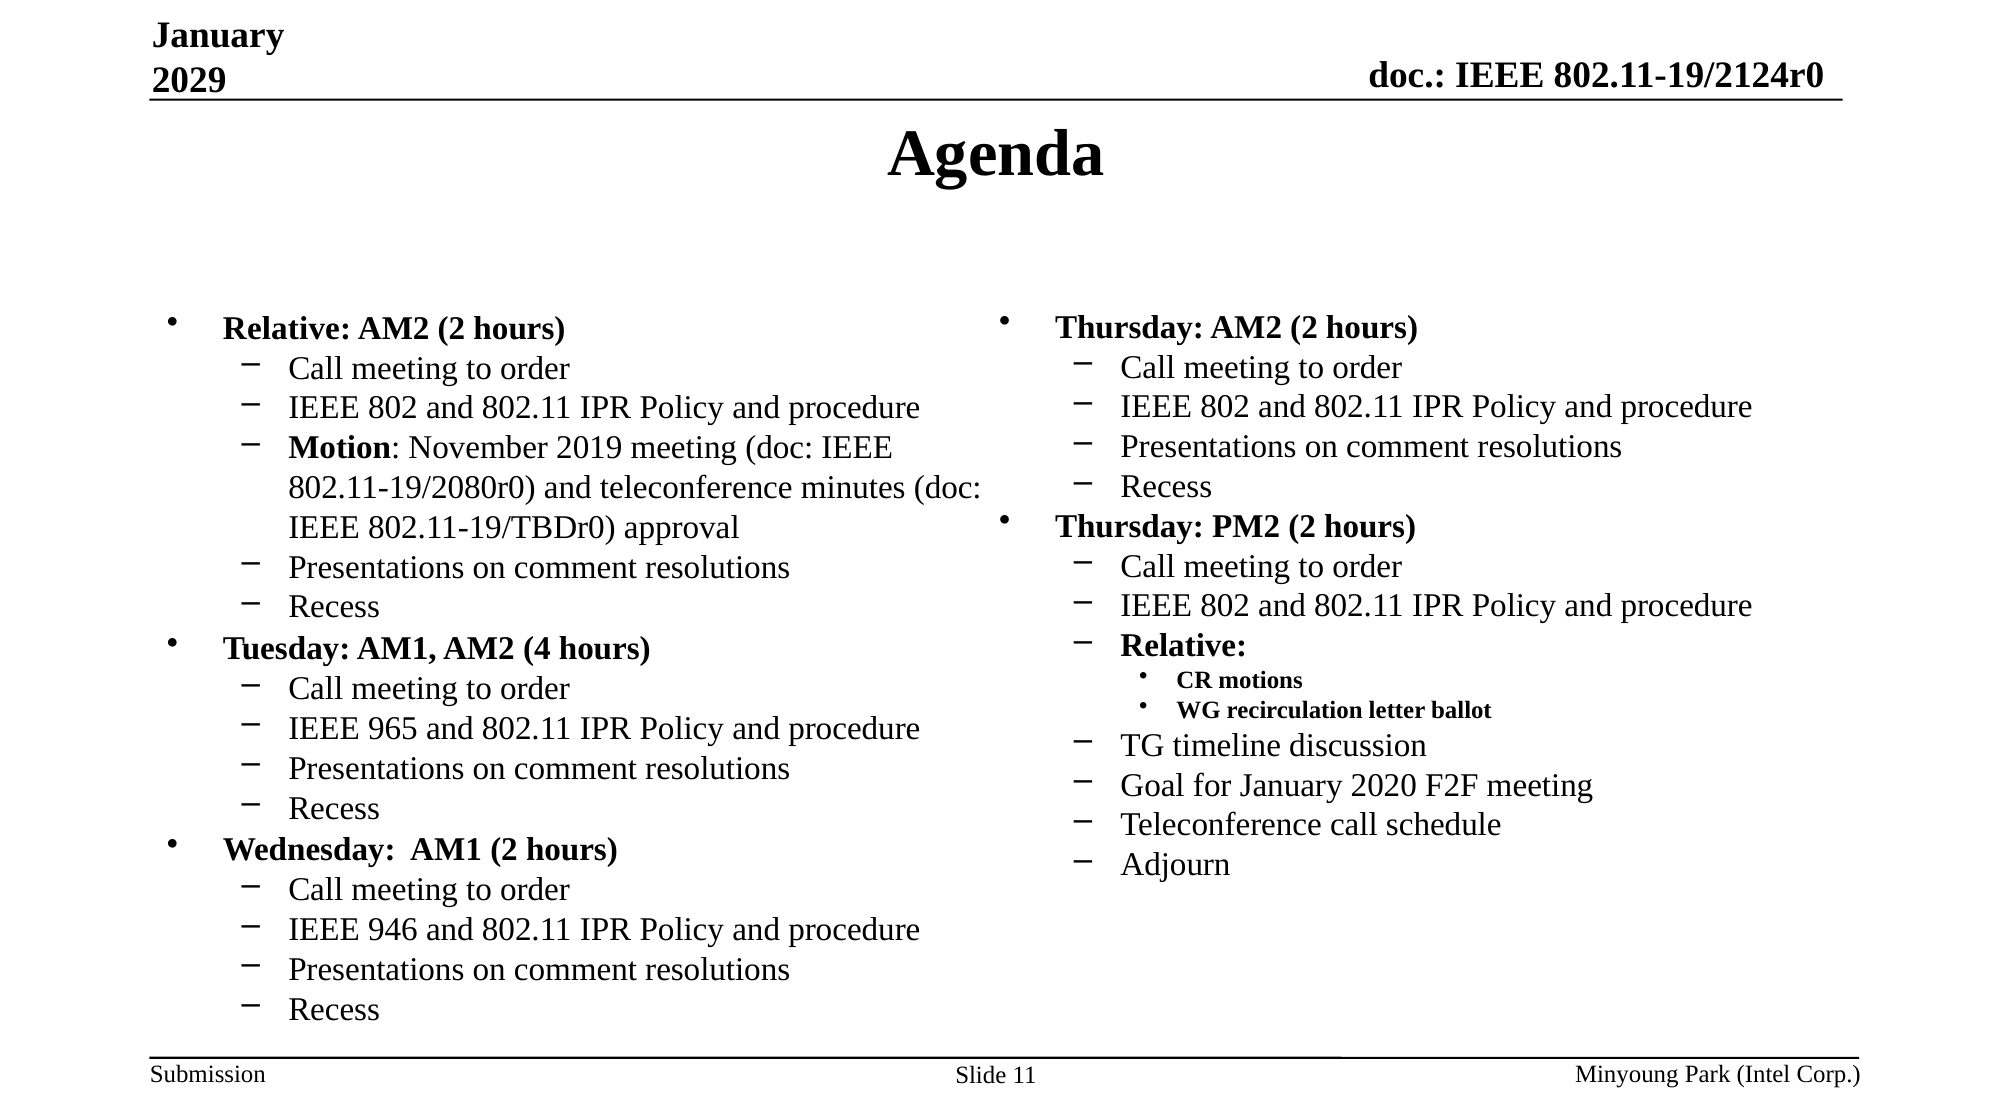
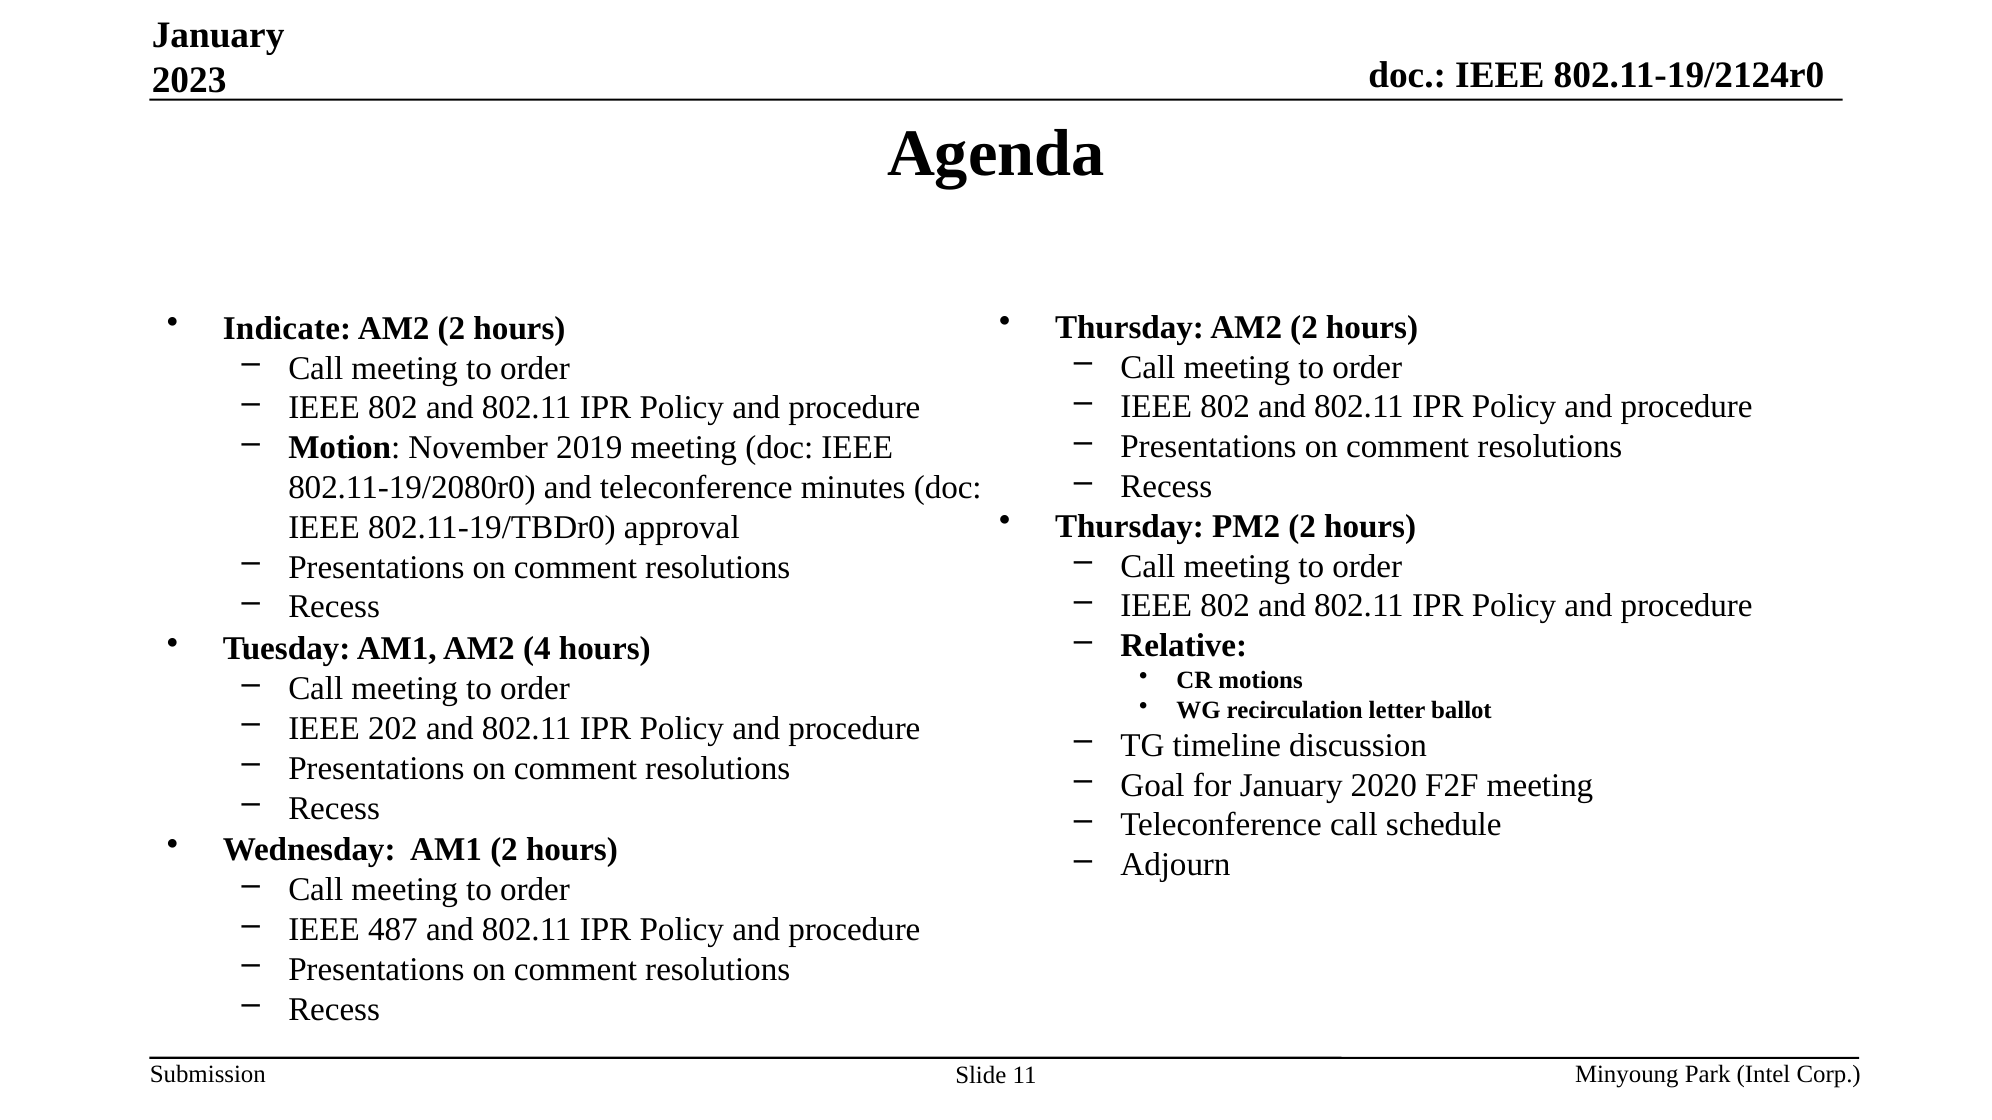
2029: 2029 -> 2023 (189, 80)
Relative: Relative -> Indicate (287, 329)
965: 965 -> 202 (393, 729)
946: 946 -> 487 (393, 930)
